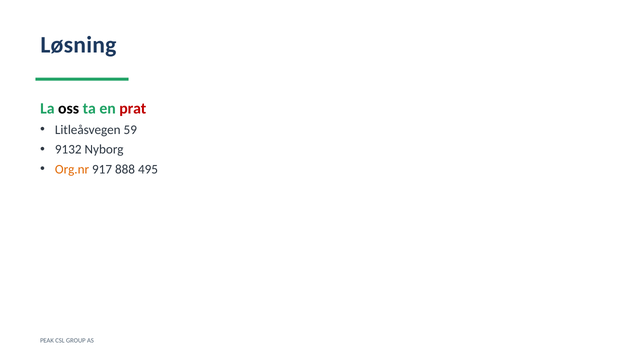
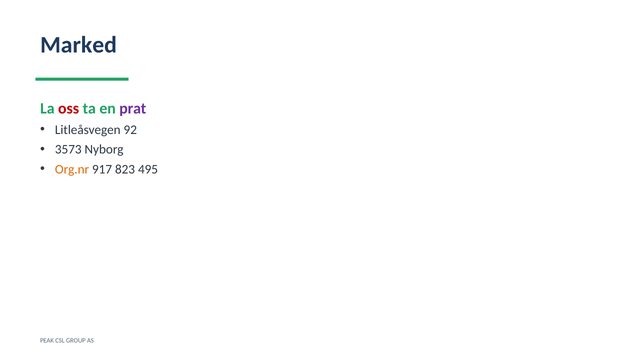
Løsning: Løsning -> Marked (79, 45)
oss colour: black -> red (69, 109)
prat colour: red -> purple (133, 109)
59: 59 -> 92 (130, 130)
9132: 9132 -> 3573 (68, 149)
888: 888 -> 823 (125, 169)
